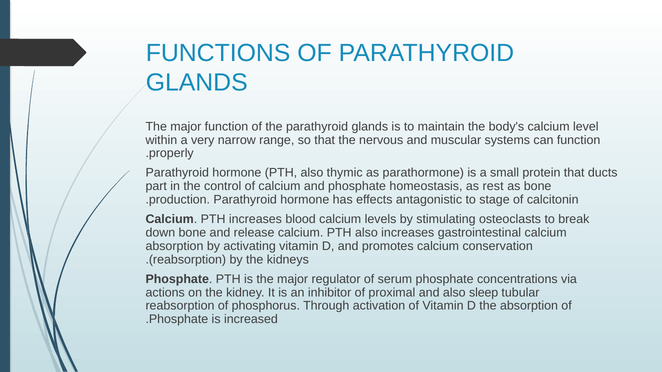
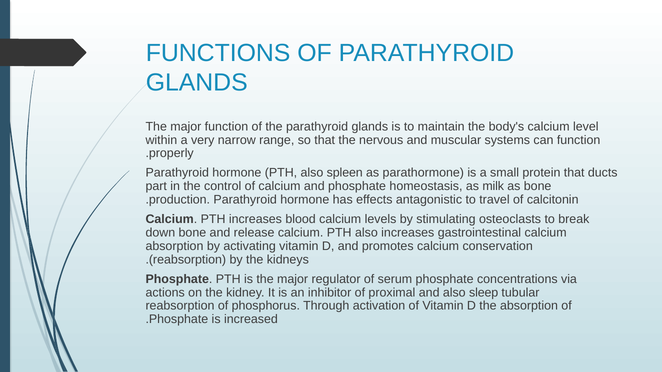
thymic: thymic -> spleen (345, 173)
rest: rest -> milk (493, 186)
stage: stage -> travel (494, 200)
